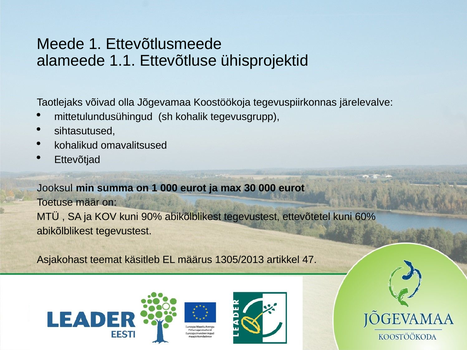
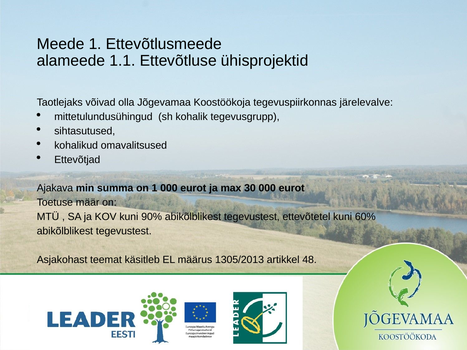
Jooksul: Jooksul -> Ajakava (55, 188)
47: 47 -> 48 (310, 260)
